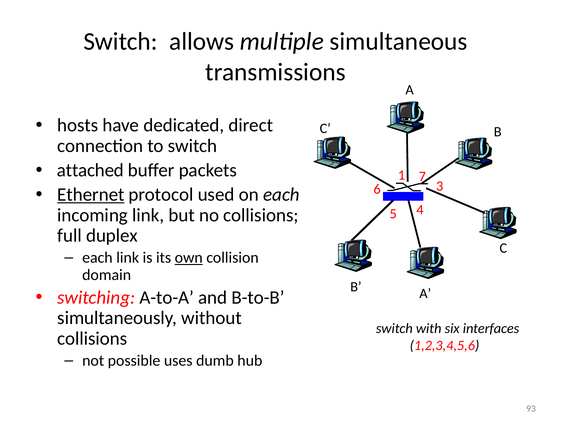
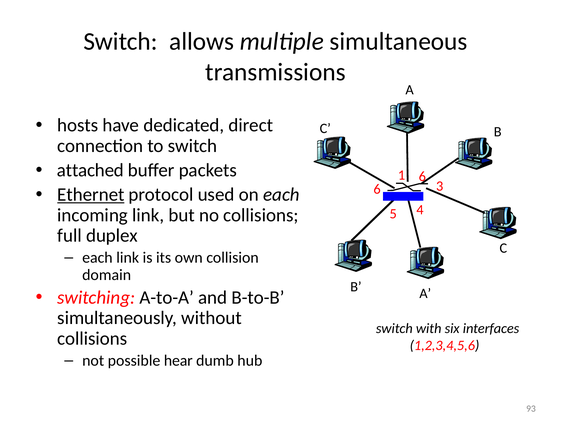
1 7: 7 -> 6 (422, 176)
own underline: present -> none (189, 257)
uses: uses -> hear (178, 360)
